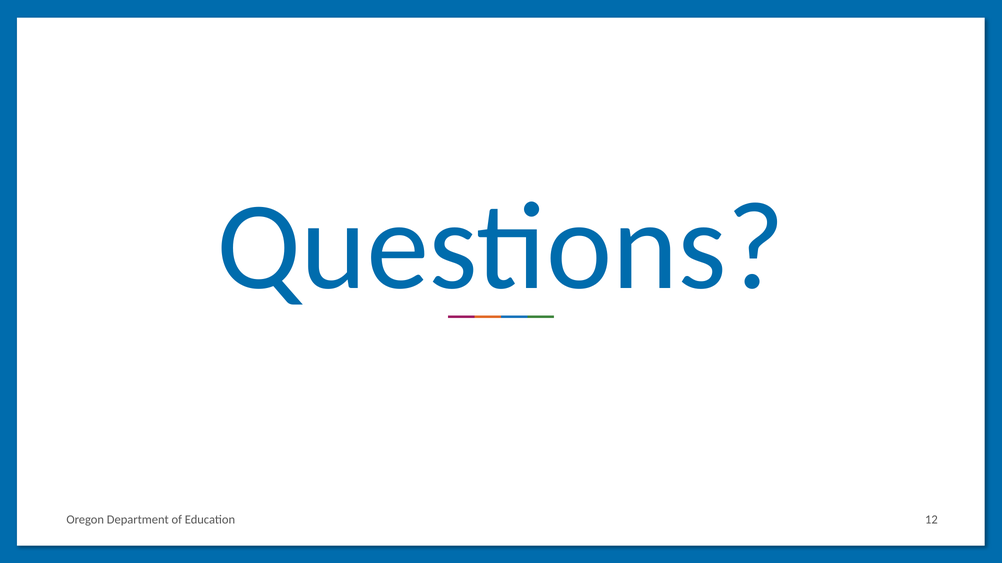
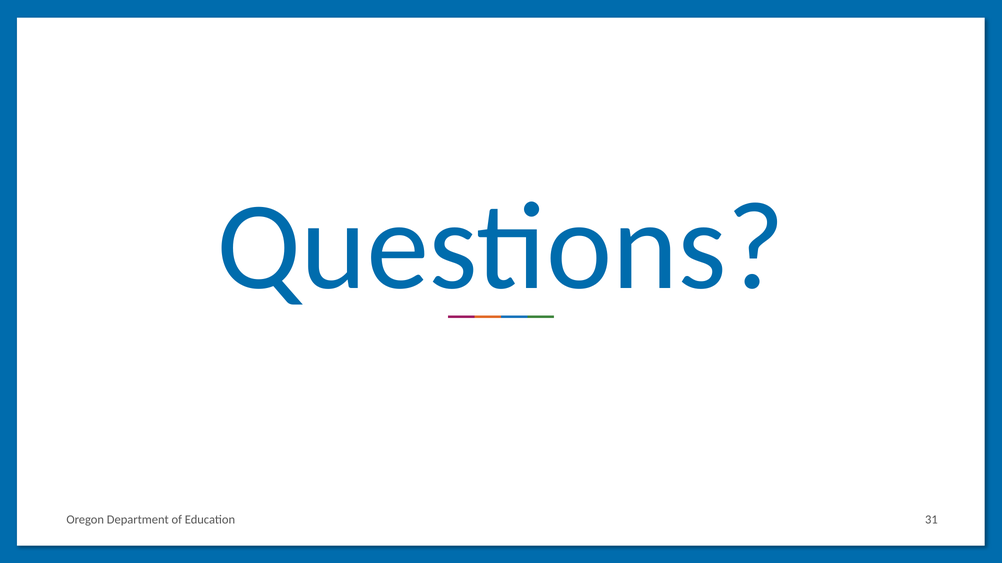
12: 12 -> 31 (931, 520)
